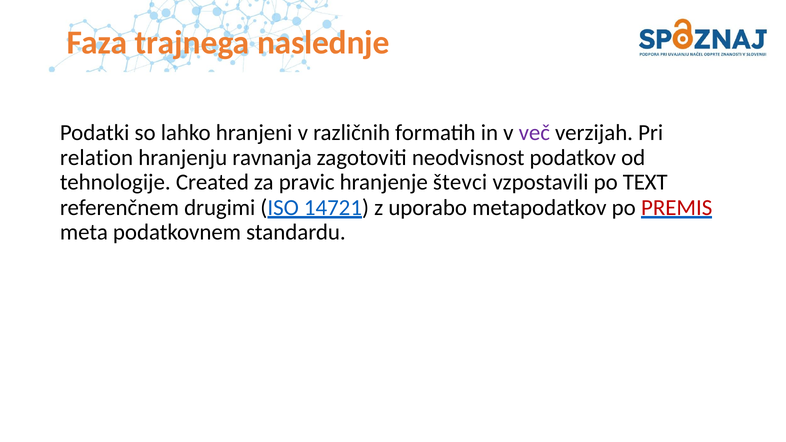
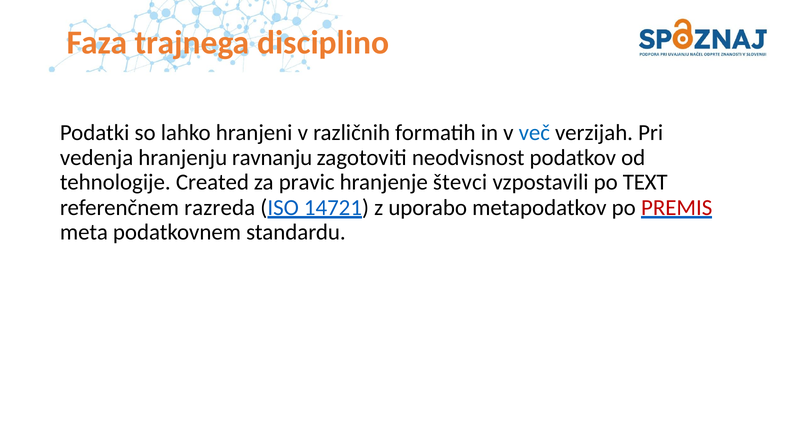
naslednje: naslednje -> disciplino (323, 42)
več colour: purple -> blue (534, 133)
relation: relation -> vedenja (97, 158)
ravnanja: ravnanja -> ravnanju (272, 158)
drugimi: drugimi -> razreda (220, 208)
